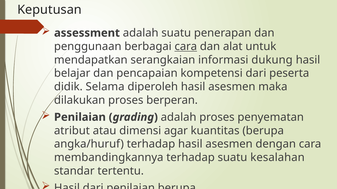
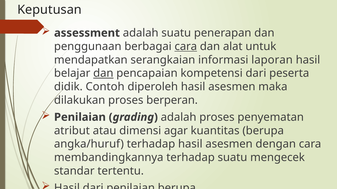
dukung: dukung -> laporan (272, 60)
dan underline: none -> present (103, 74)
Selama: Selama -> Contoh (105, 87)
kesalahan: kesalahan -> mengecek (278, 158)
